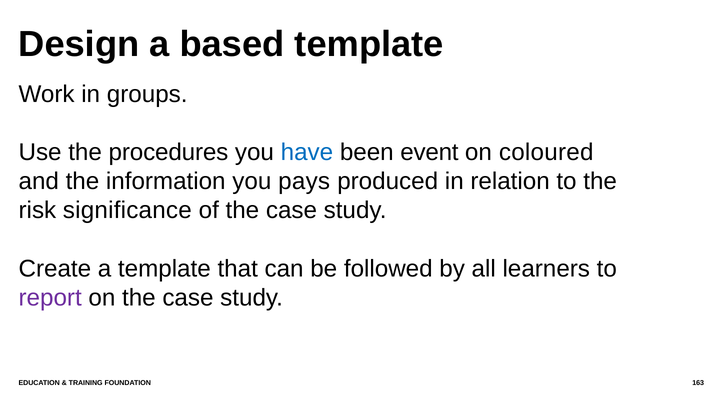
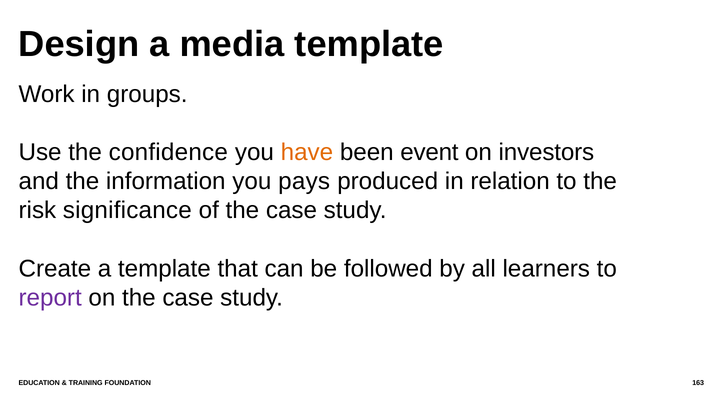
based: based -> media (232, 44)
procedures: procedures -> confidence (168, 153)
have colour: blue -> orange (307, 153)
coloured: coloured -> investors (546, 153)
